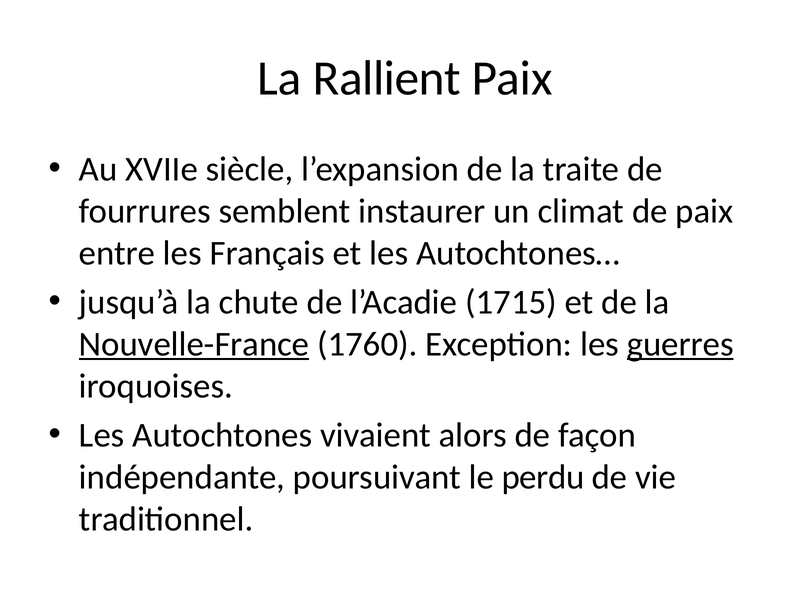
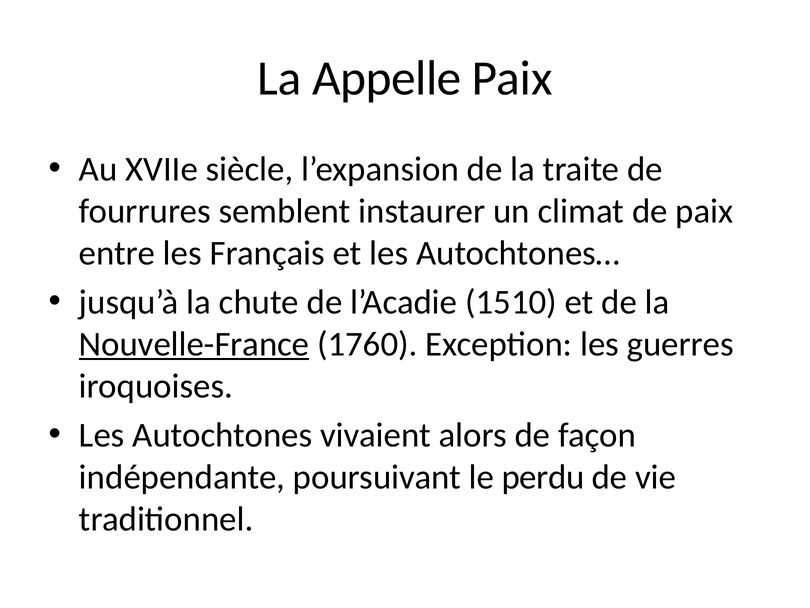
Rallient: Rallient -> Appelle (387, 78)
1715: 1715 -> 1510 (511, 302)
guerres underline: present -> none (680, 344)
